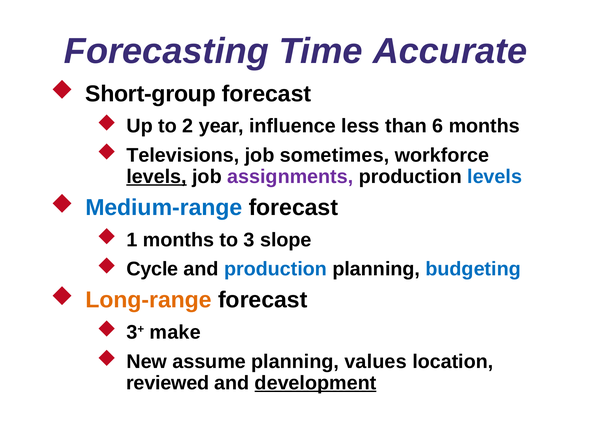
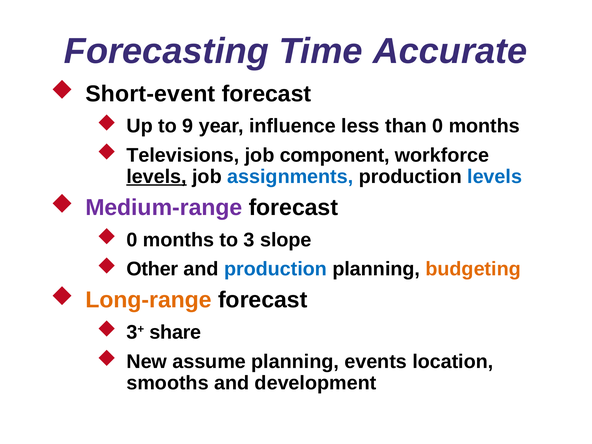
Short-group: Short-group -> Short-event (150, 94)
2: 2 -> 9 (188, 126)
than 6: 6 -> 0 (438, 126)
sometimes: sometimes -> component (335, 155)
assignments colour: purple -> blue (290, 177)
Medium-range colour: blue -> purple (164, 208)
1: 1 -> 0 (132, 240)
Cycle: Cycle -> Other (152, 269)
budgeting colour: blue -> orange (473, 269)
make: make -> share (175, 332)
values: values -> events (376, 362)
reviewed: reviewed -> smooths (168, 383)
development underline: present -> none (316, 383)
